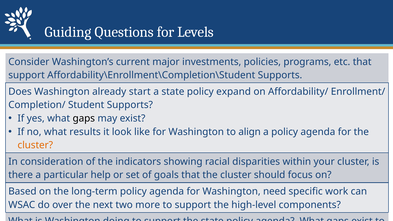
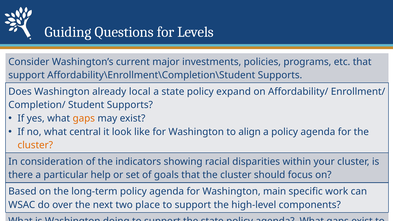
already start: start -> local (140, 92)
gaps colour: black -> orange (84, 118)
results: results -> central (85, 132)
need: need -> main (275, 191)
more: more -> place (148, 205)
